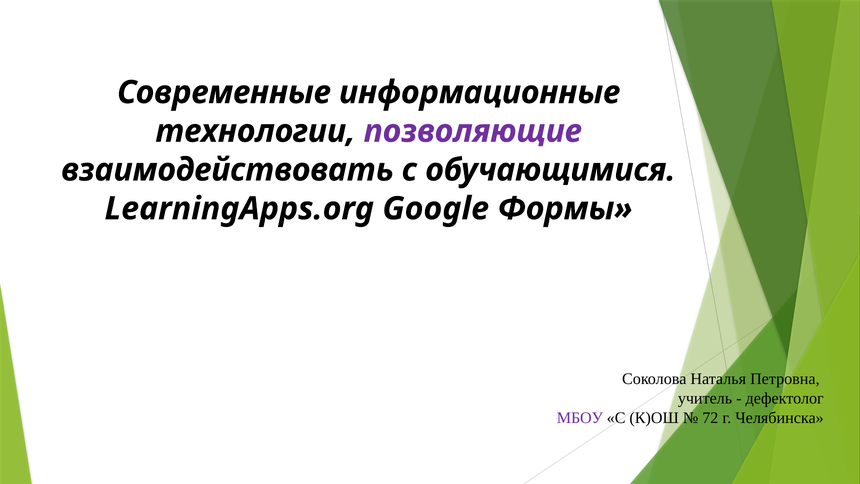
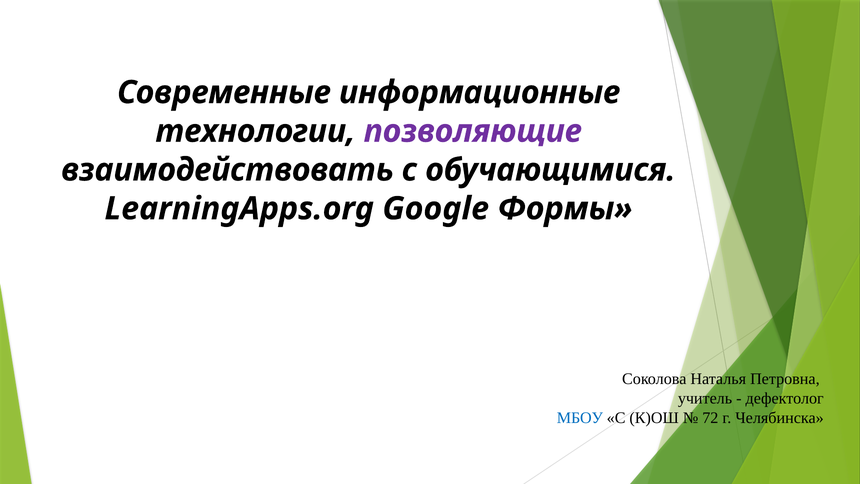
МБОУ colour: purple -> blue (580, 418)
